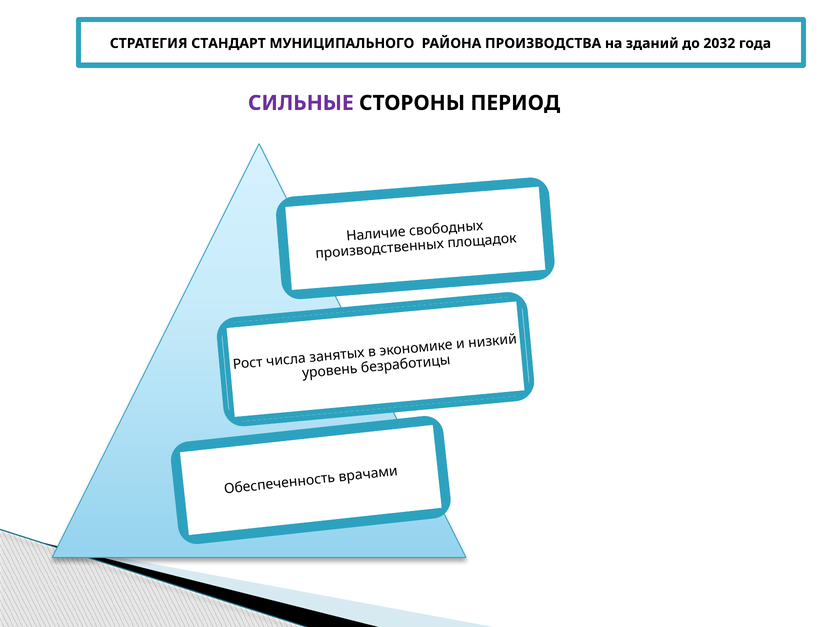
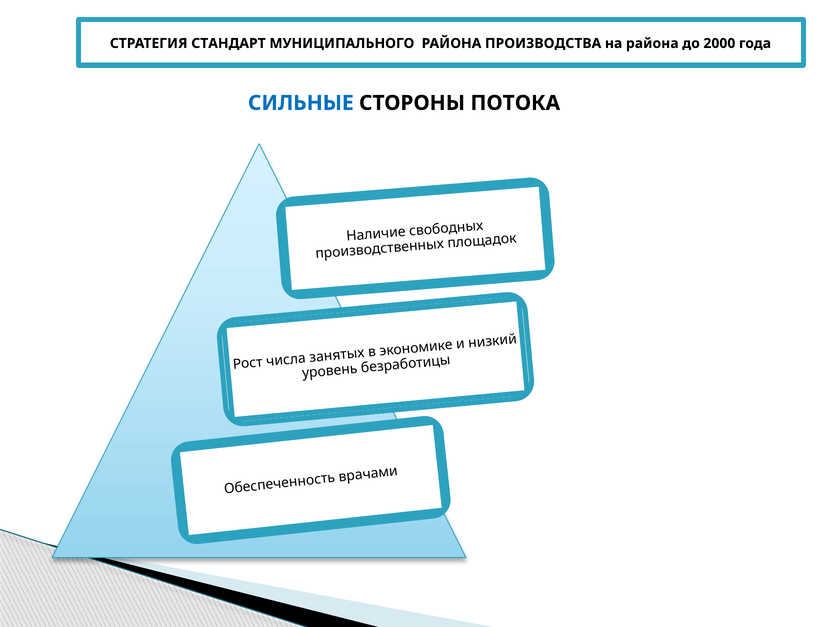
на зданий: зданий -> района (652, 43)
2032: 2032 -> 2000 (719, 43)
СИЛЬНЫЕ colour: purple -> blue (301, 103)
ПЕРИОД: ПЕРИОД -> ПОТОКА (515, 103)
